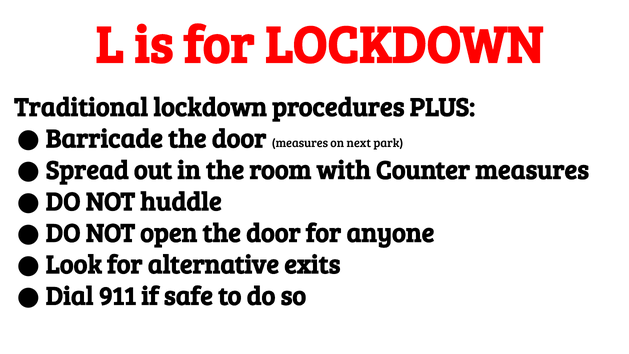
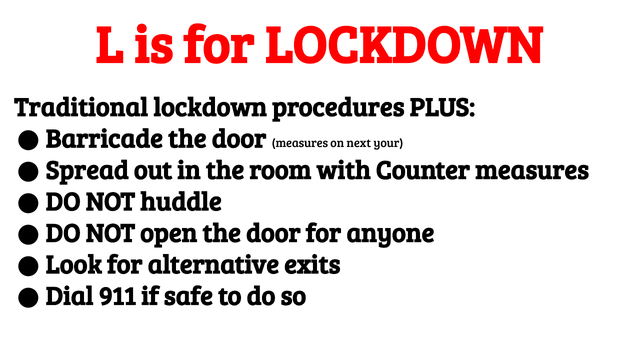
park: park -> your (388, 143)
